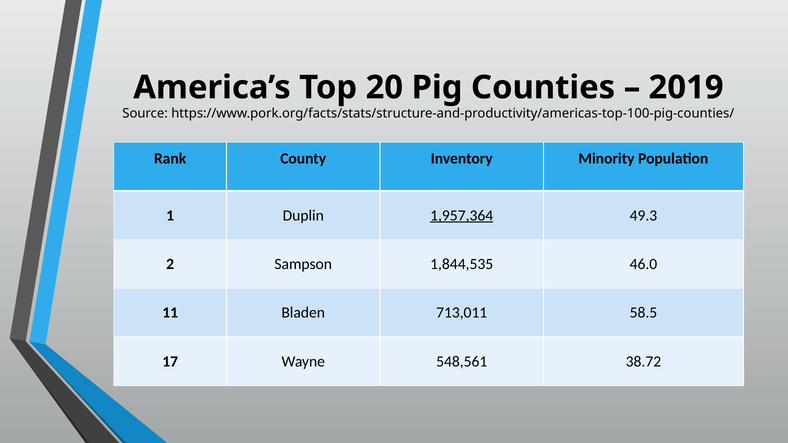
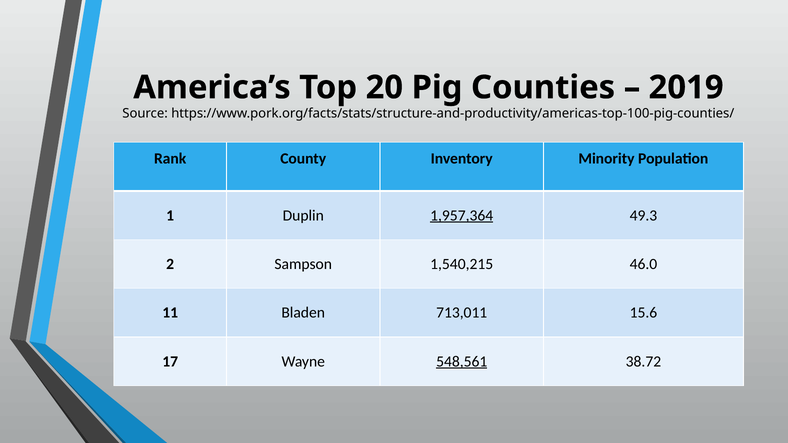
1,844,535: 1,844,535 -> 1,540,215 (462, 264)
58.5: 58.5 -> 15.6 (643, 313)
548,561 underline: none -> present (462, 362)
